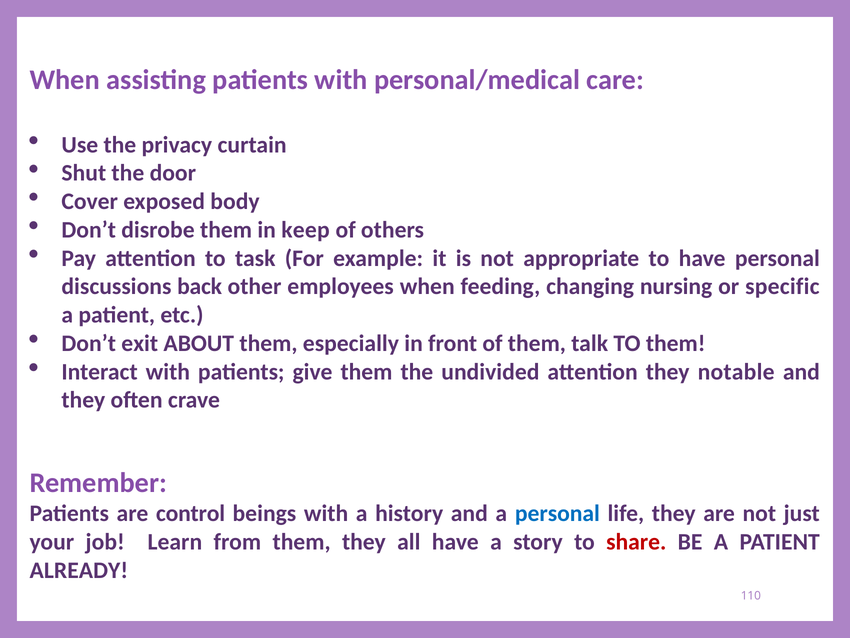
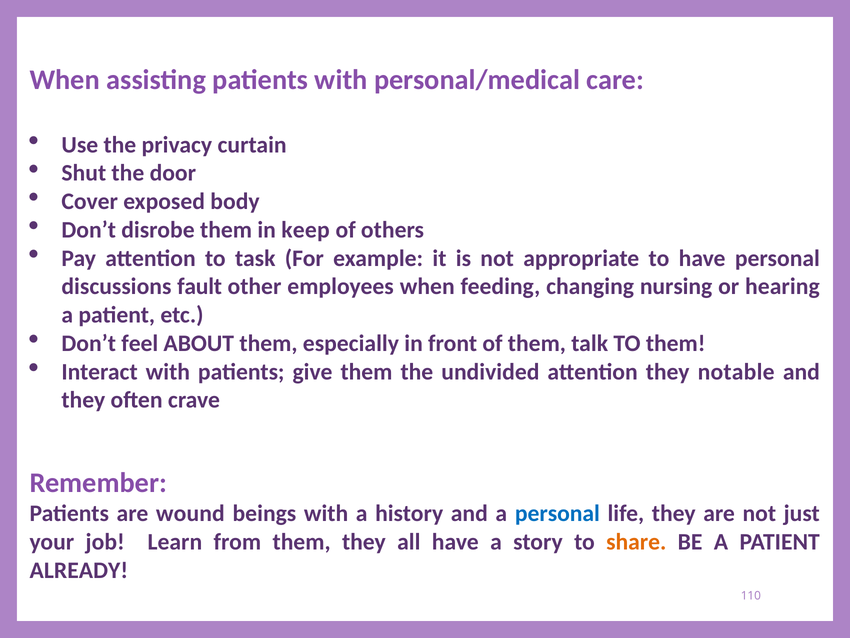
back: back -> fault (200, 286)
specific: specific -> hearing (782, 286)
exit: exit -> feel (140, 343)
control: control -> wound (190, 513)
share colour: red -> orange (636, 541)
